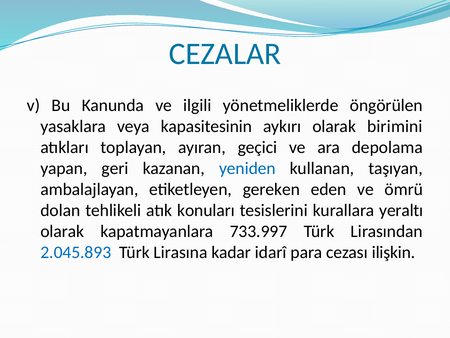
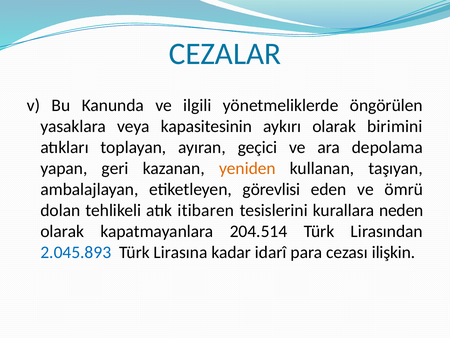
yeniden colour: blue -> orange (247, 168)
gereken: gereken -> görevlisi (271, 189)
konuları: konuları -> itibaren (206, 210)
yeraltı: yeraltı -> neden (401, 210)
733.997: 733.997 -> 204.514 (259, 231)
